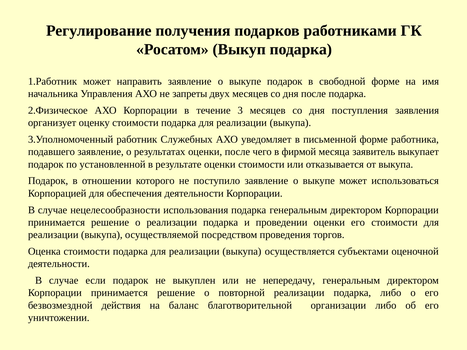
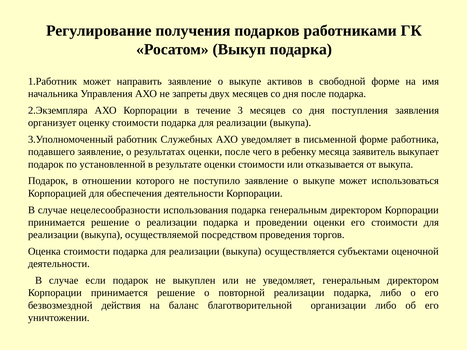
выкупе подарок: подарок -> активов (285, 81)
2.Физическое: 2.Физическое -> 2.Экземпляра (58, 110)
фирмой: фирмой -> ребенку (299, 152)
не непередачу: непередачу -> уведомляет (289, 281)
